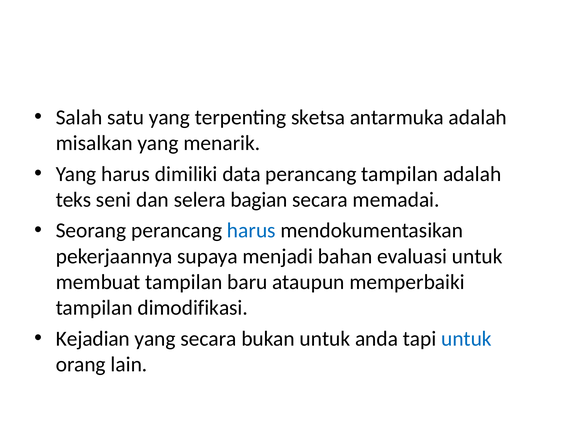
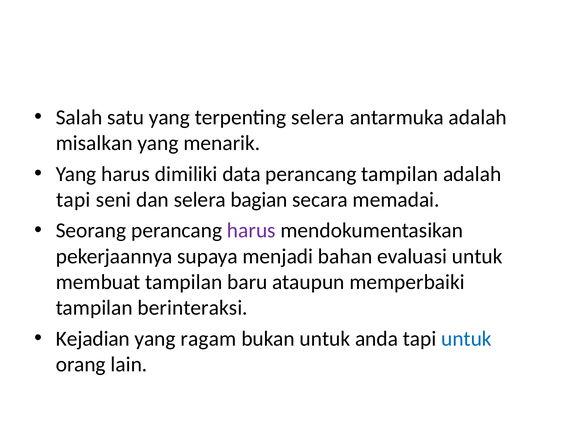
terpenting sketsa: sketsa -> selera (318, 117)
teks: teks -> tapi (73, 200)
harus colour: blue -> purple (251, 231)
dimodifikasi: dimodifikasi -> berinteraksi (193, 308)
yang secara: secara -> ragam (208, 339)
